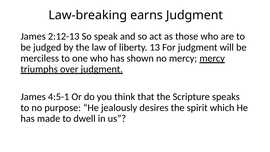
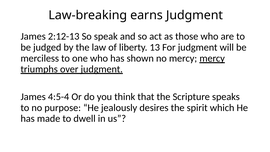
4:5-1: 4:5-1 -> 4:5-4 (59, 97)
